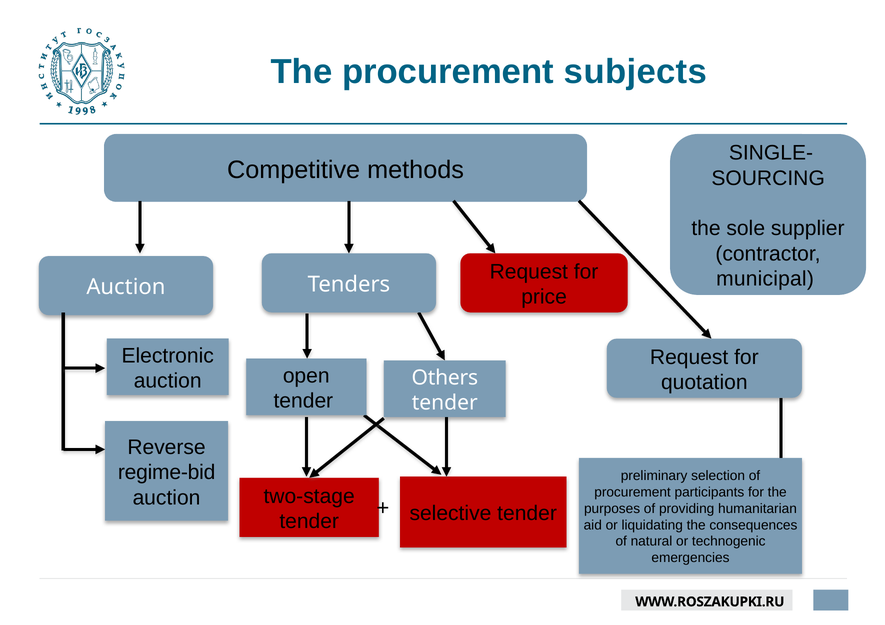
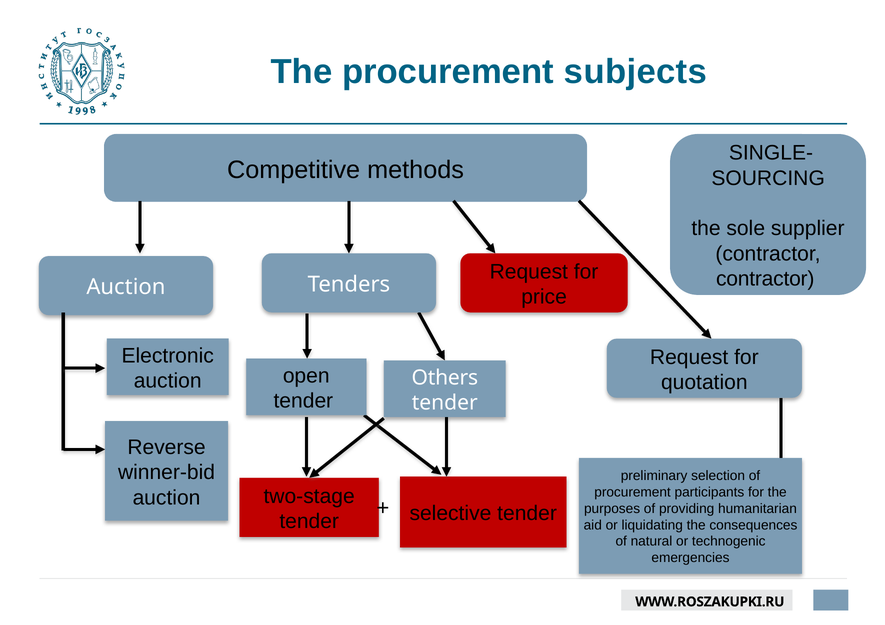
municipal: municipal -> contractor (765, 279)
regime-bid: regime-bid -> winner-bid (167, 473)
